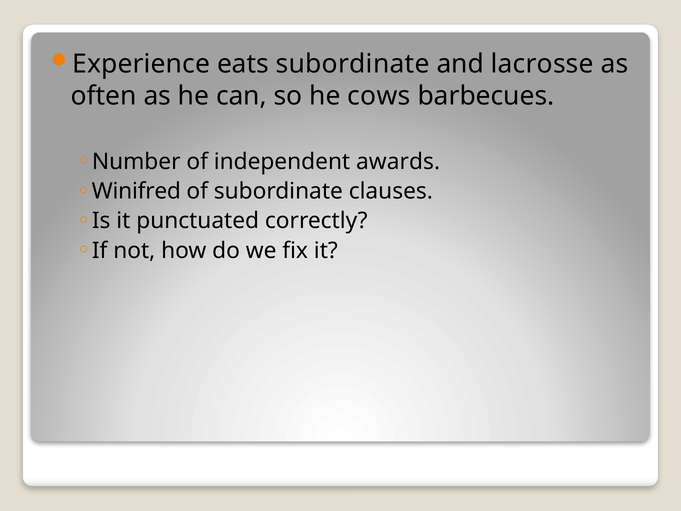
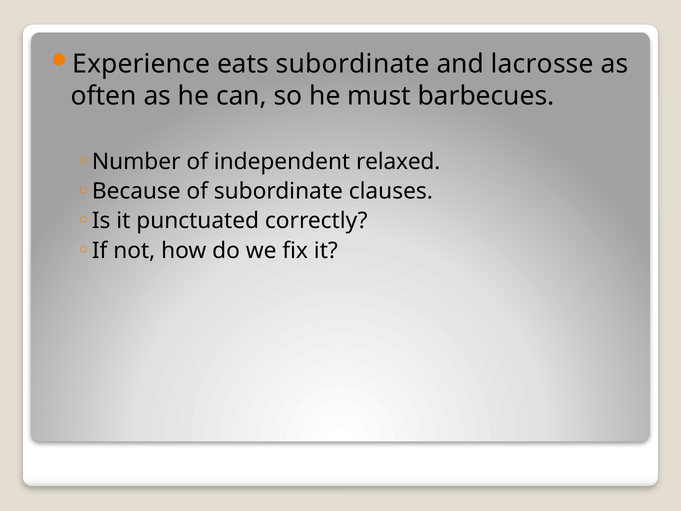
cows: cows -> must (379, 96)
awards: awards -> relaxed (398, 162)
Winifred: Winifred -> Because (136, 191)
